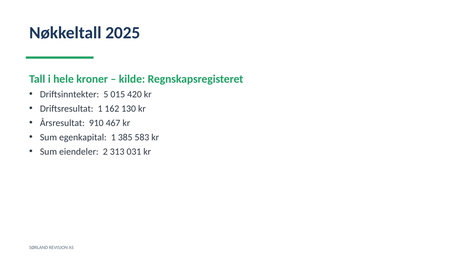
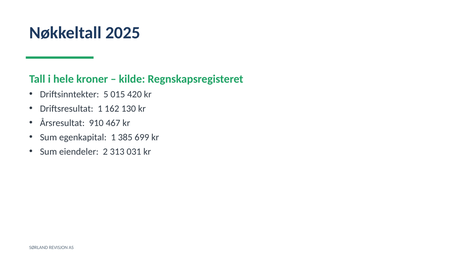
583: 583 -> 699 (142, 137)
